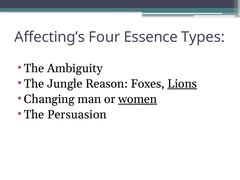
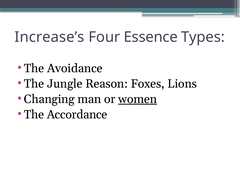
Affecting’s: Affecting’s -> Increase’s (49, 37)
Ambiguity: Ambiguity -> Avoidance (75, 68)
Lions underline: present -> none (182, 84)
Persuasion: Persuasion -> Accordance (77, 114)
